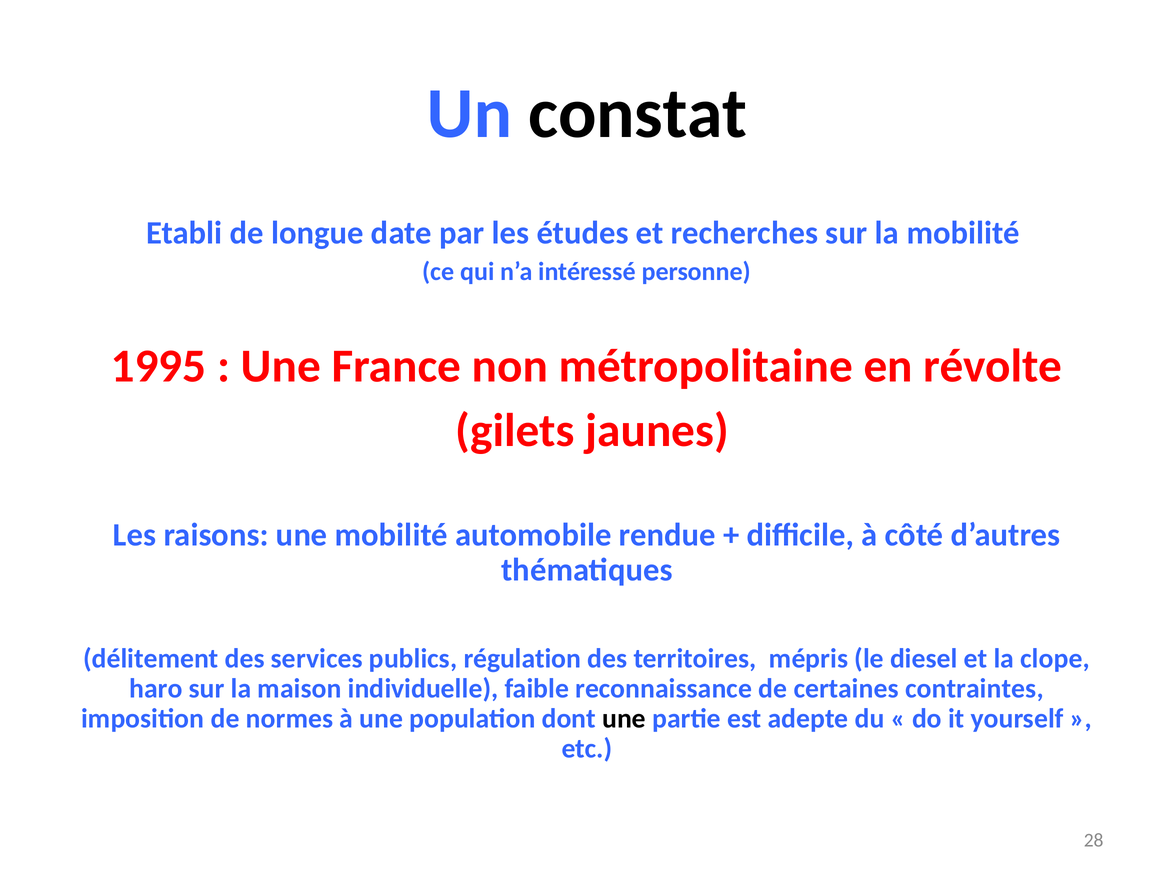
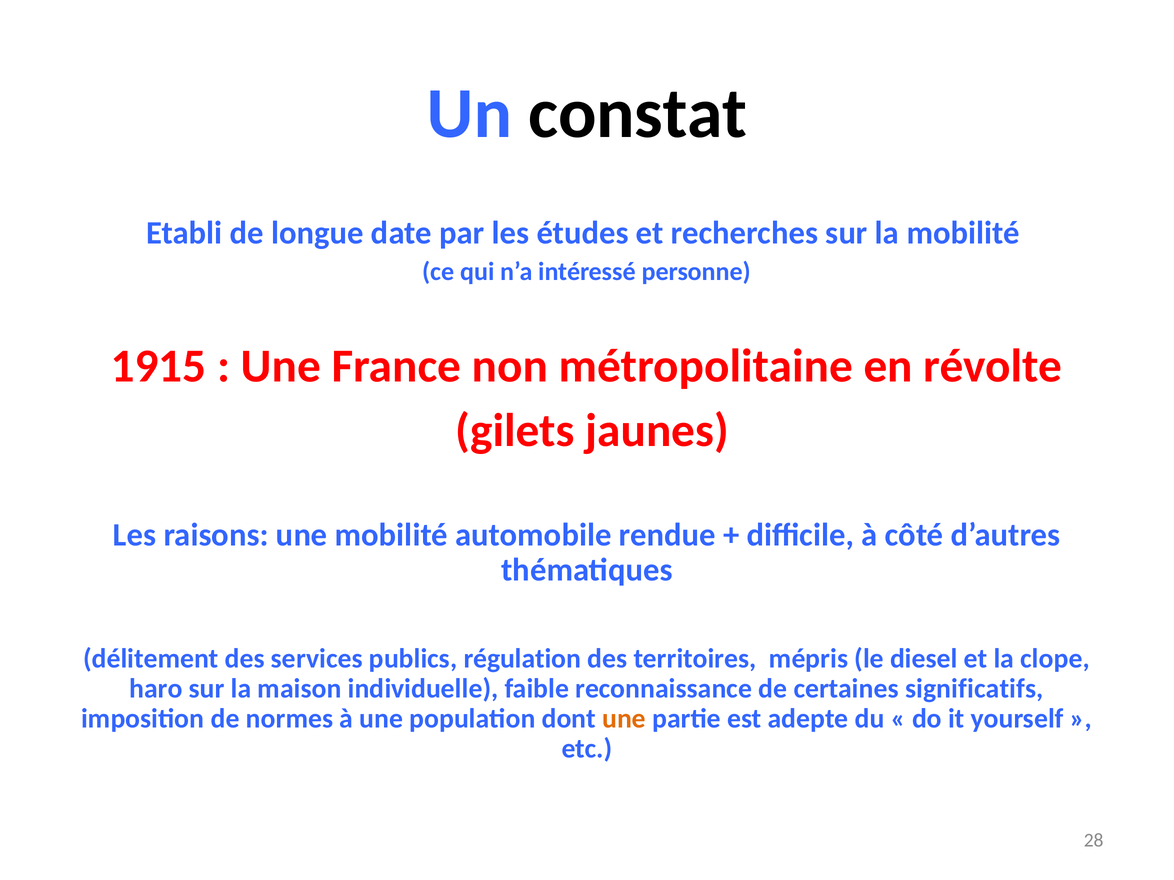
1995: 1995 -> 1915 (158, 366)
contraintes: contraintes -> significatifs (974, 689)
une colour: black -> orange (624, 719)
